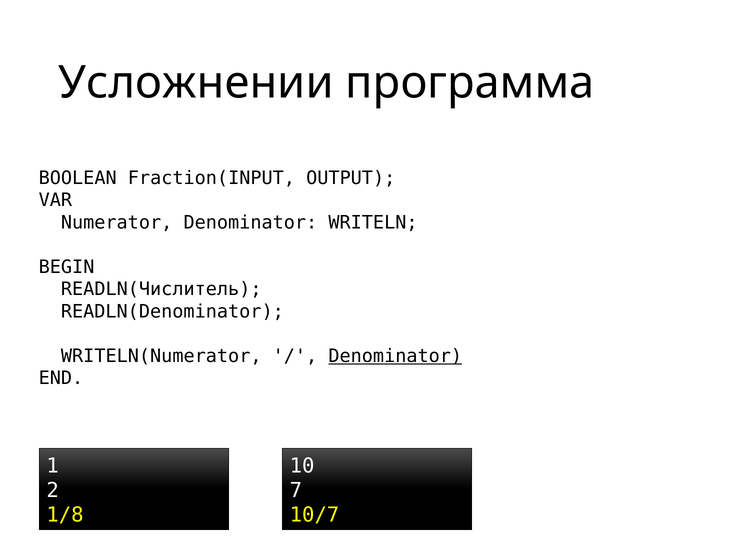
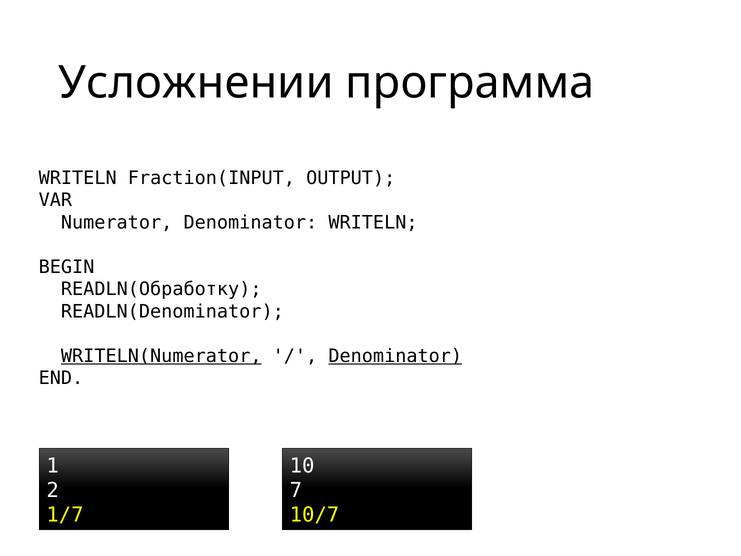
BOOLEAN: BOOLEAN -> WRITELN (78, 178)
READLN(Числитель: READLN(Числитель -> READLN(Обработку (161, 289)
WRITELN(Numerator underline: none -> present (161, 356)
1/8: 1/8 -> 1/7 (65, 515)
